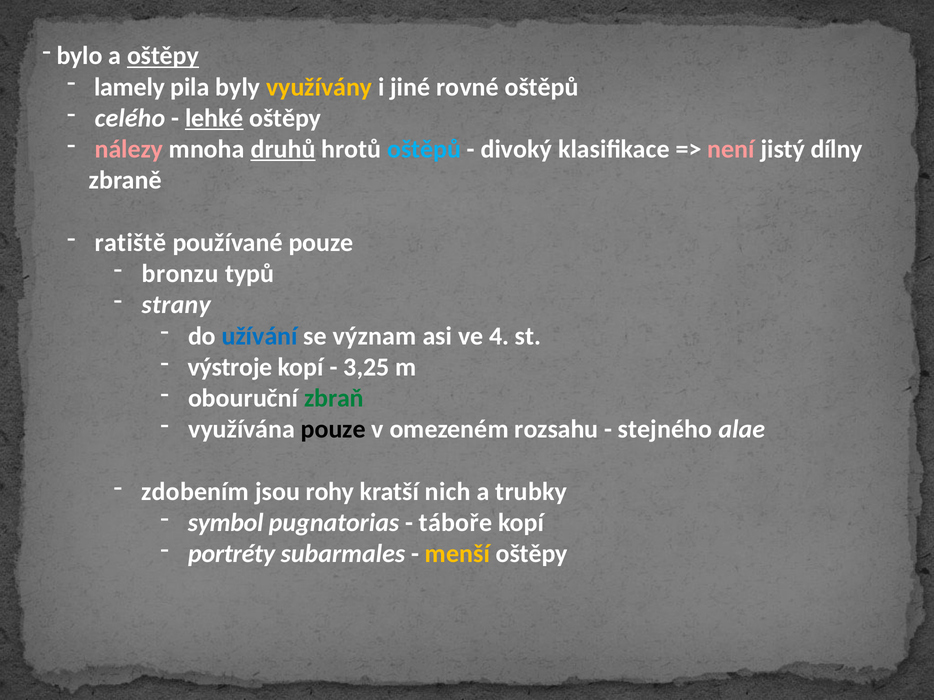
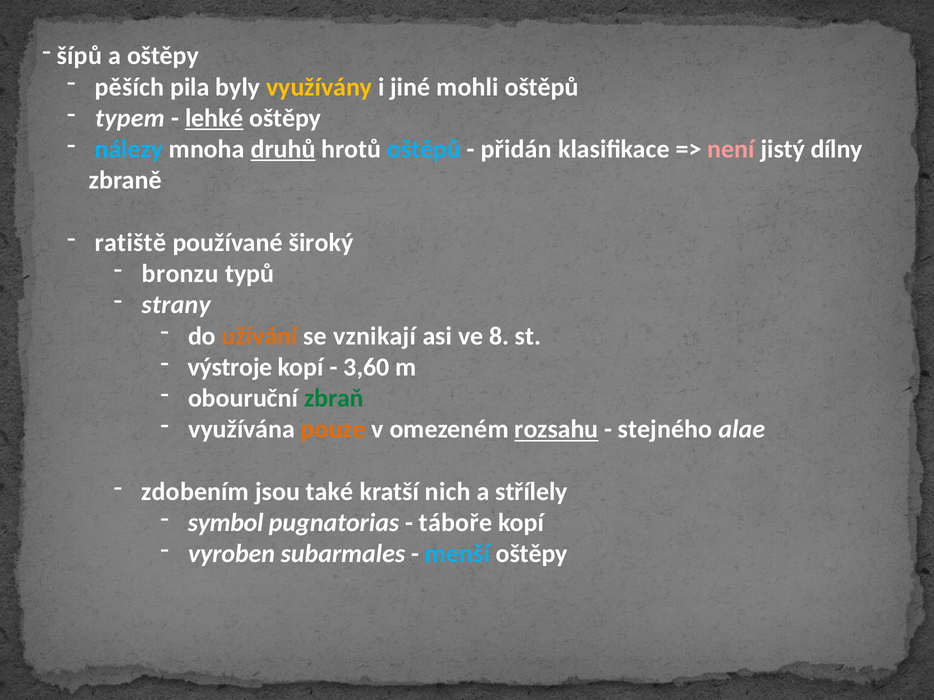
bylo: bylo -> šípů (79, 56)
oštěpy underline: present -> none (163, 56)
lamely: lamely -> pěších (129, 87)
rovné: rovné -> mohli (467, 87)
celého: celého -> typem (130, 118)
nálezy colour: pink -> light blue (129, 149)
divoký: divoký -> přidán (516, 149)
používané pouze: pouze -> široký (321, 243)
užívání colour: blue -> orange (260, 336)
význam: význam -> vznikají (375, 336)
4: 4 -> 8 (499, 336)
3,25: 3,25 -> 3,60 (366, 367)
pouze colour: black -> orange (333, 430)
rozsahu underline: none -> present (556, 430)
rohy: rohy -> také (330, 492)
trubky: trubky -> střílely (531, 492)
portréty: portréty -> vyroben (232, 554)
menší colour: yellow -> light blue (457, 554)
